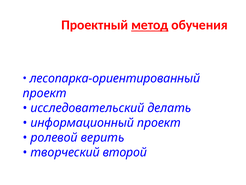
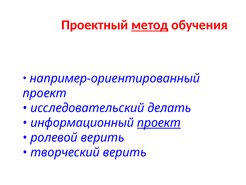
лесопарка-ориентированный: лесопарка-ориентированный -> например-ориентированный (115, 78)
проект underline: none -> present (159, 123)
творческий второй: второй -> верить (125, 152)
